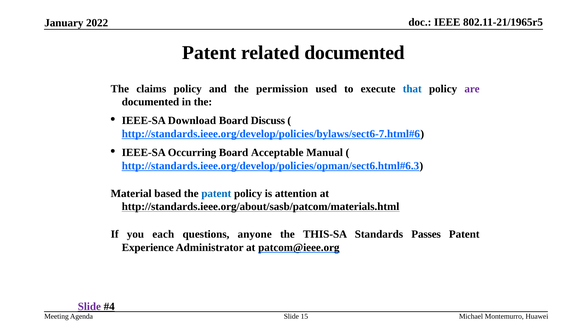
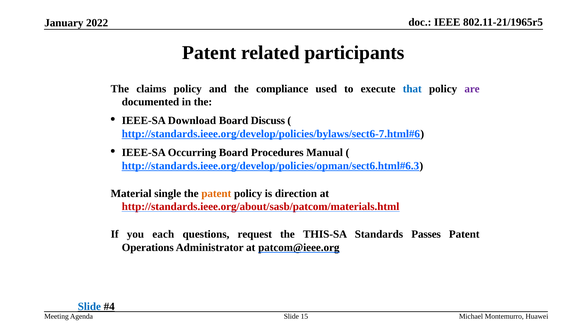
related documented: documented -> participants (355, 53)
permission: permission -> compliance (282, 89)
Acceptable: Acceptable -> Procedures (277, 153)
based: based -> single (168, 194)
patent colour: blue -> orange (216, 194)
attention: attention -> direction (296, 194)
http://standards.ieee.org/about/sasb/patcom/materials.html colour: black -> red (261, 207)
anyone: anyone -> request (255, 234)
Experience: Experience -> Operations (148, 248)
Slide colour: purple -> blue (89, 307)
